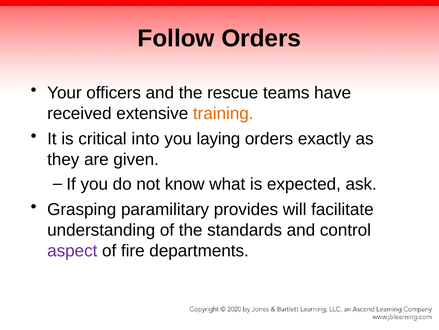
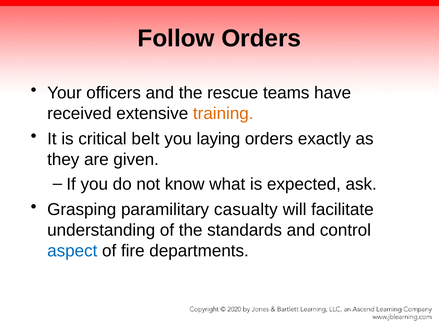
into: into -> belt (145, 139)
provides: provides -> casualty (246, 209)
aspect colour: purple -> blue (72, 250)
